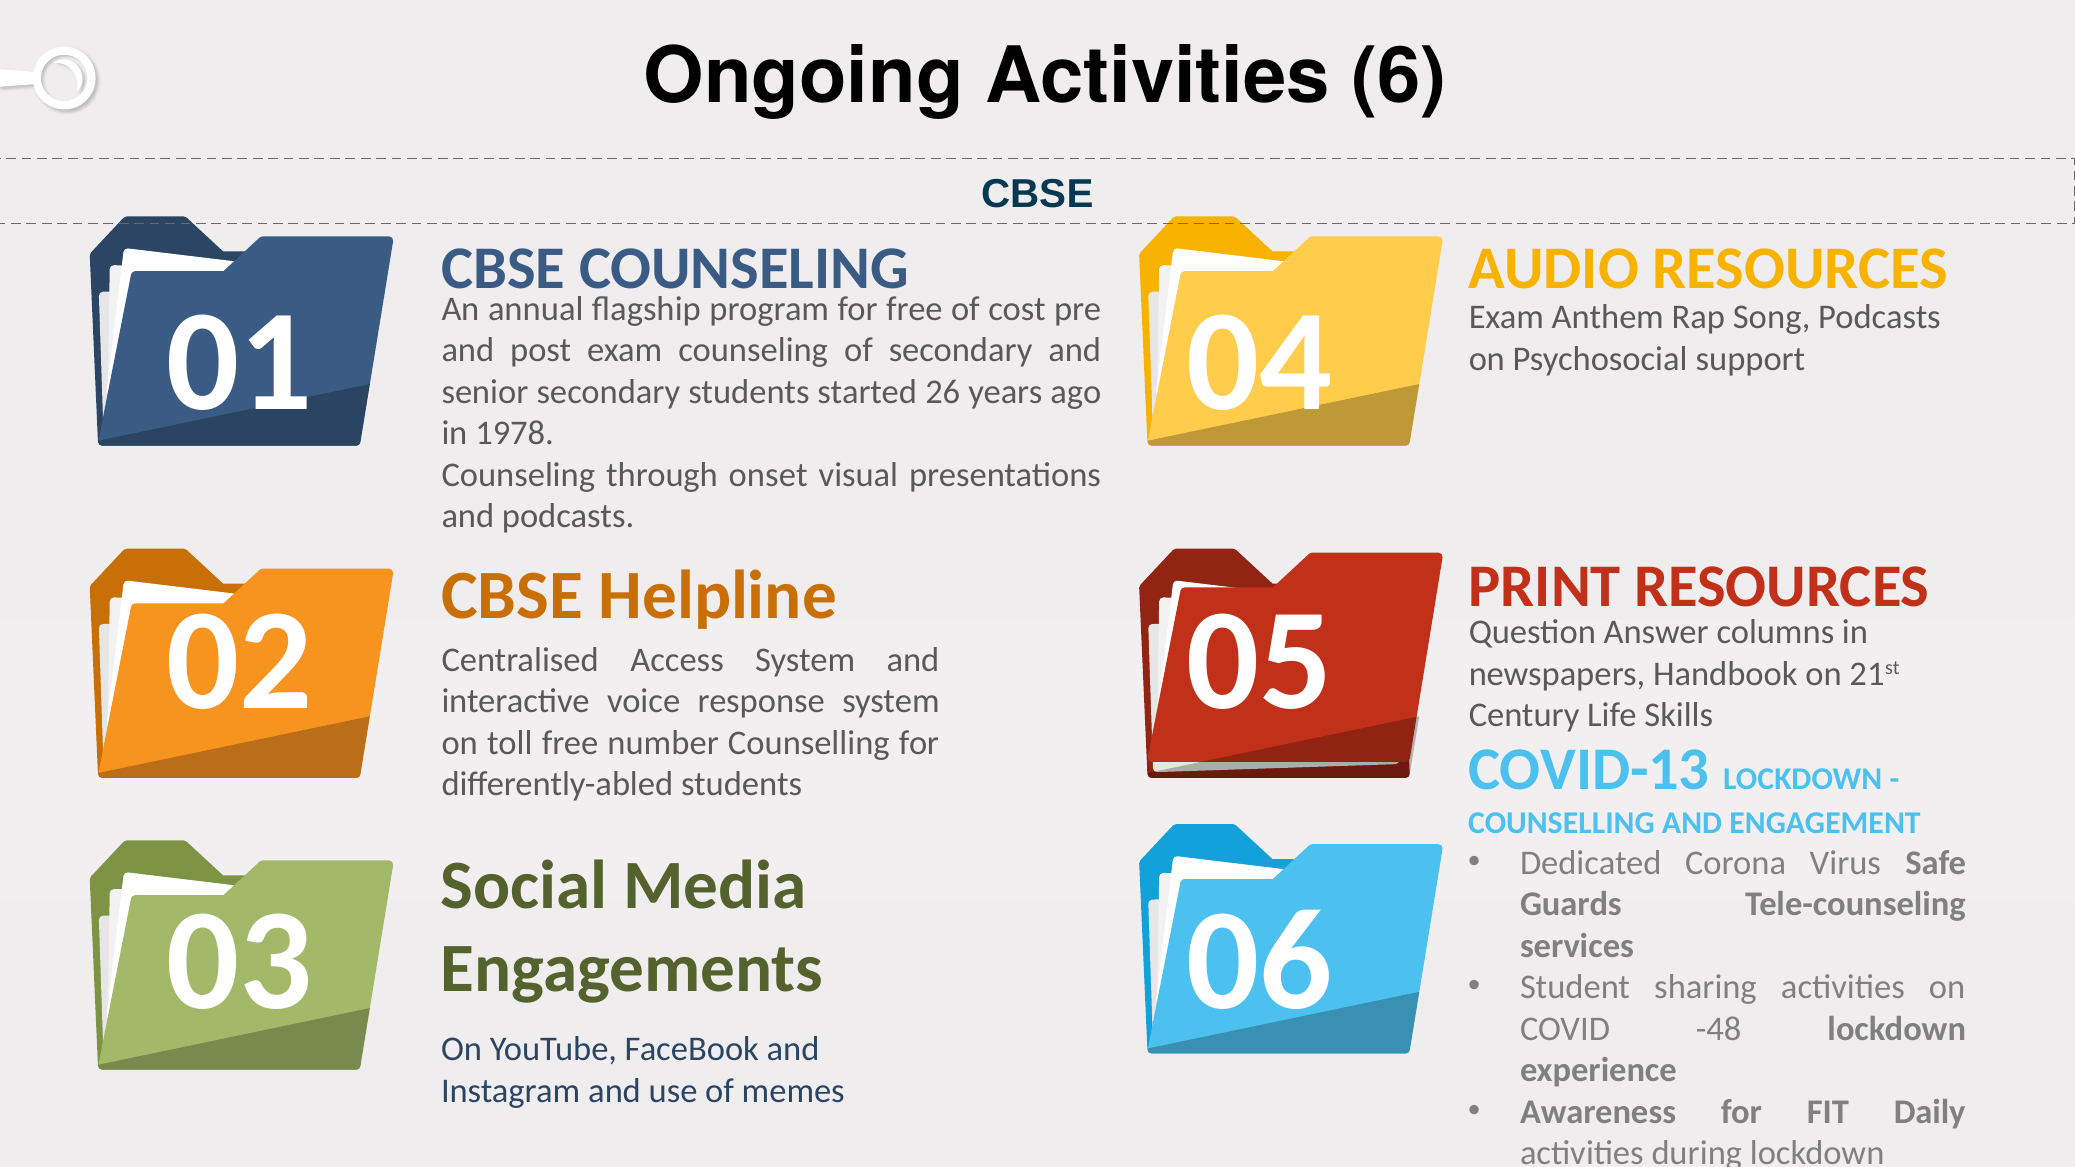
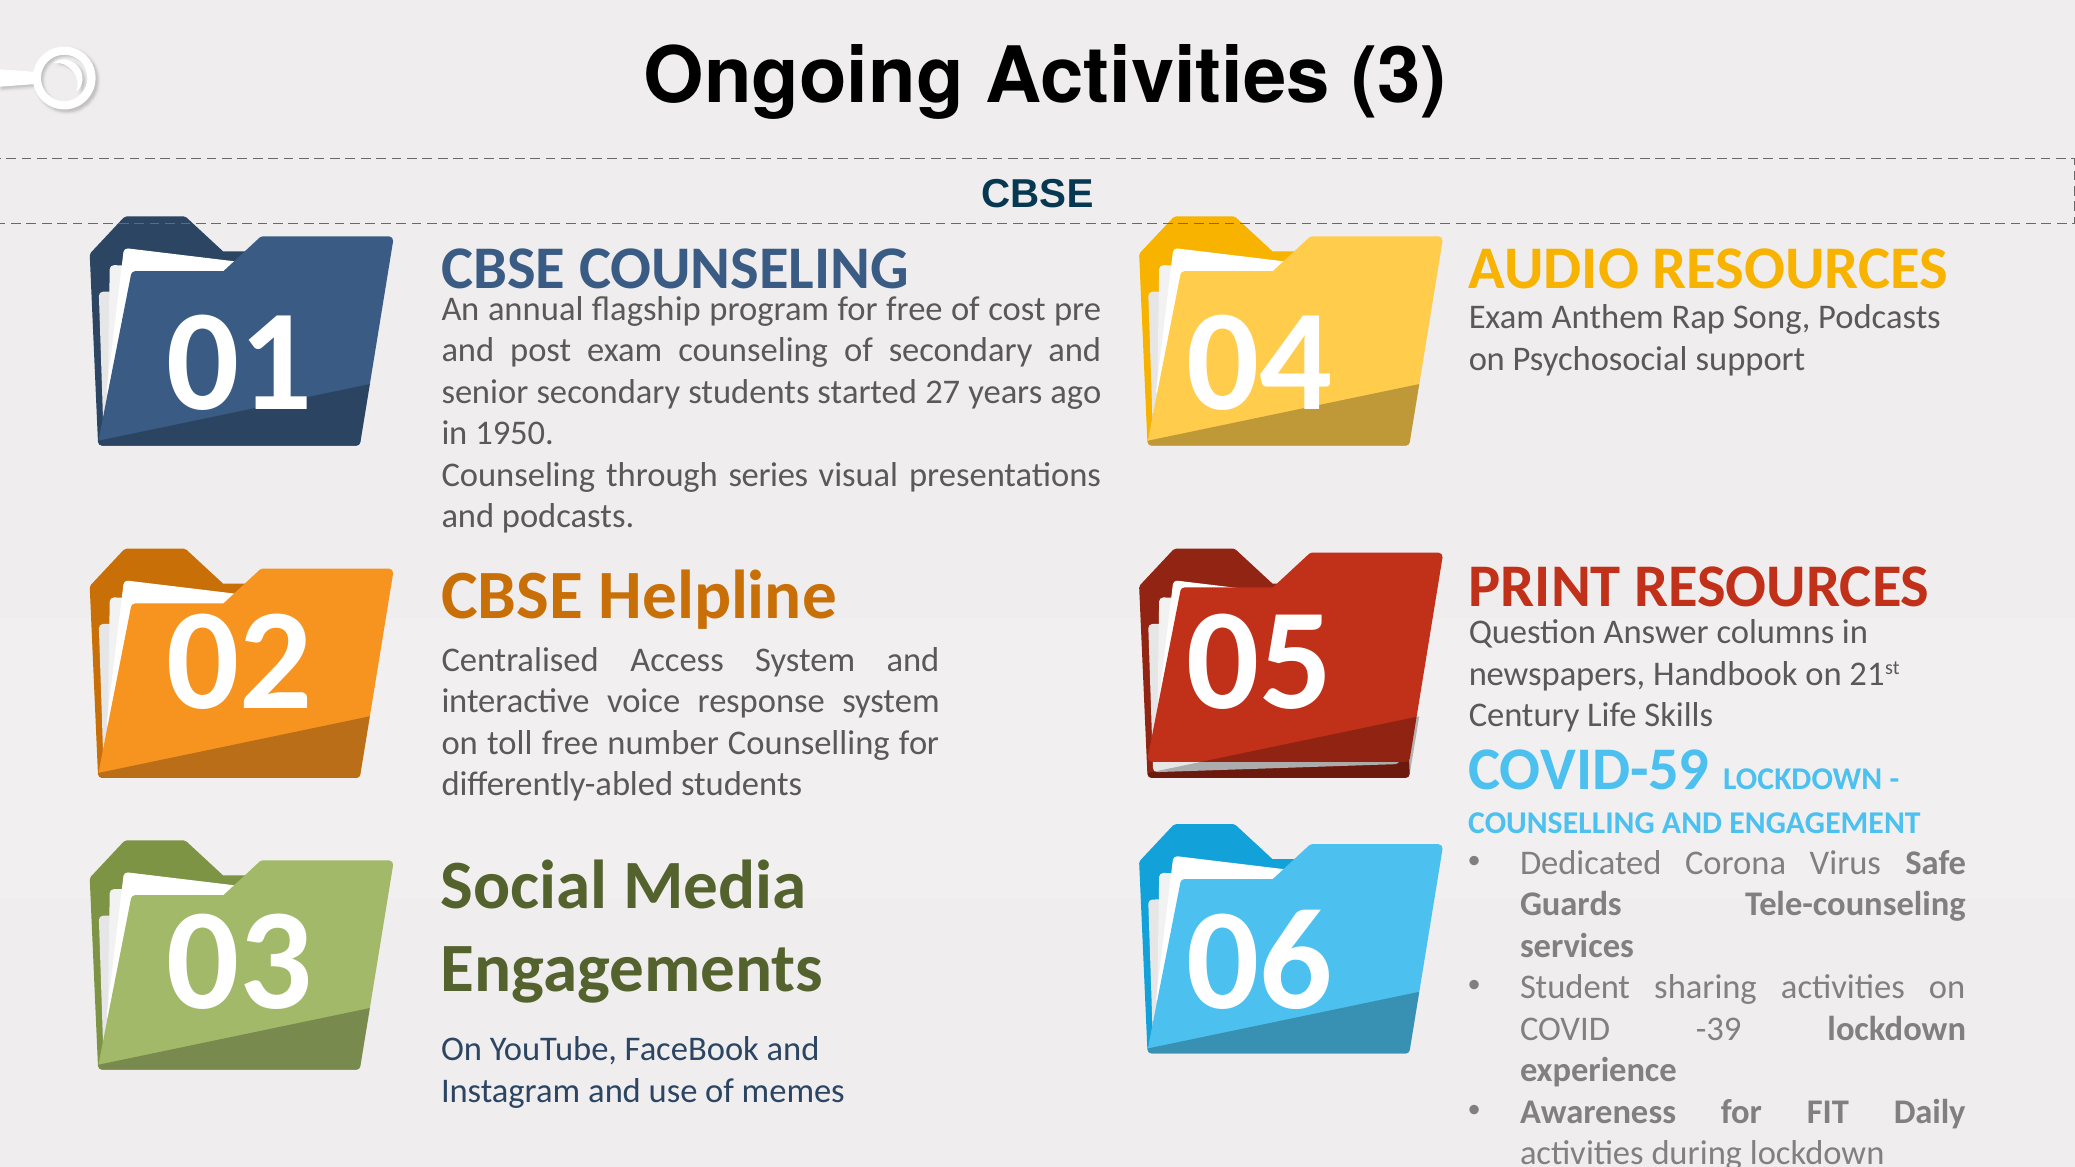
6: 6 -> 3 (1399, 77)
26: 26 -> 27 (943, 392)
1978: 1978 -> 1950 (515, 433)
onset: onset -> series (768, 475)
COVID-13: COVID-13 -> COVID-59 (1589, 770)
-48: -48 -> -39 (1719, 1029)
